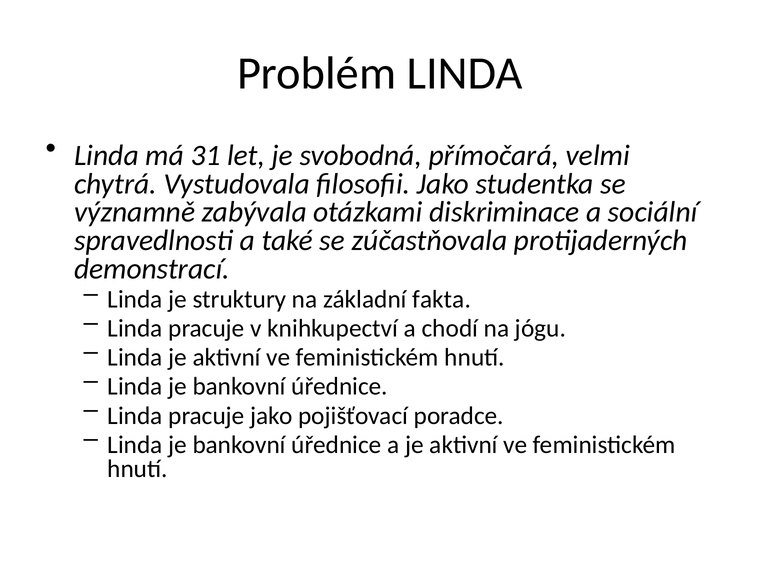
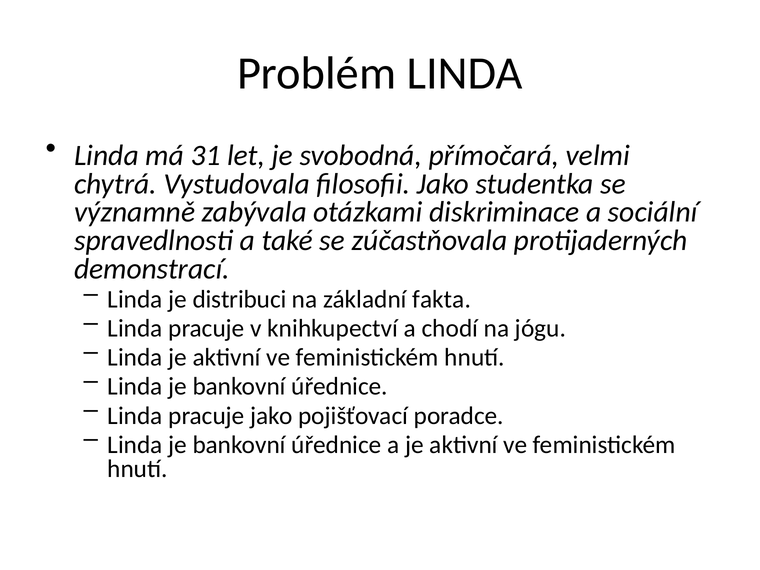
struktury: struktury -> distribuci (239, 299)
